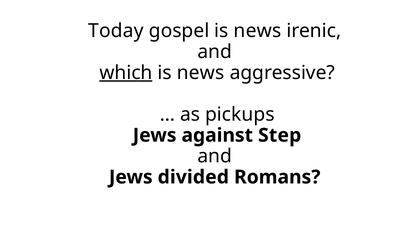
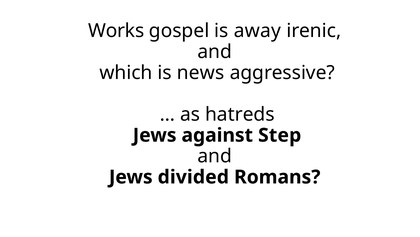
Today: Today -> Works (116, 31)
gospel is news: news -> away (257, 31)
which underline: present -> none (126, 72)
pickups: pickups -> hatreds (240, 114)
